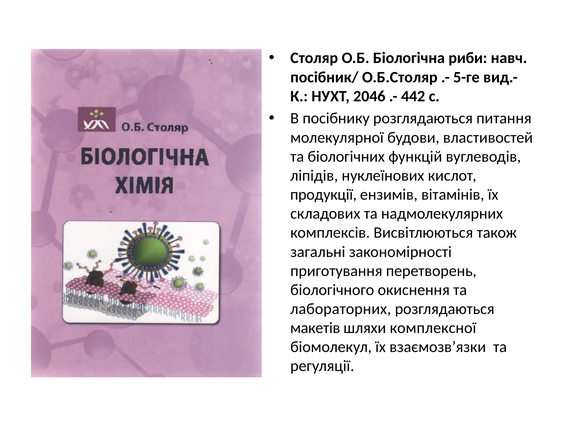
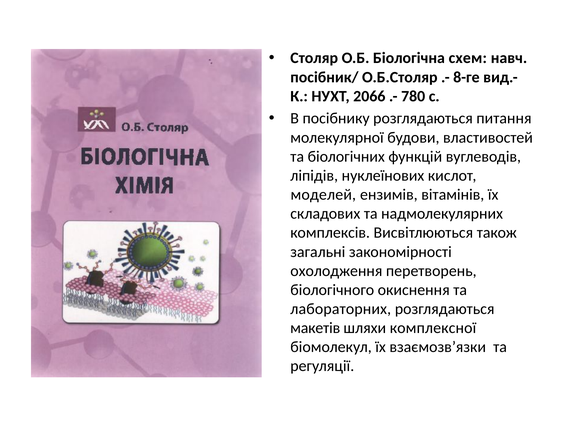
риби: риби -> схем (468, 58)
5-ге: 5-ге -> 8-ге (466, 77)
2046: 2046 -> 2066 (369, 96)
442: 442 -> 780 (413, 96)
продукції: продукції -> моделей (323, 195)
приготування: приготування -> охолодження (336, 271)
